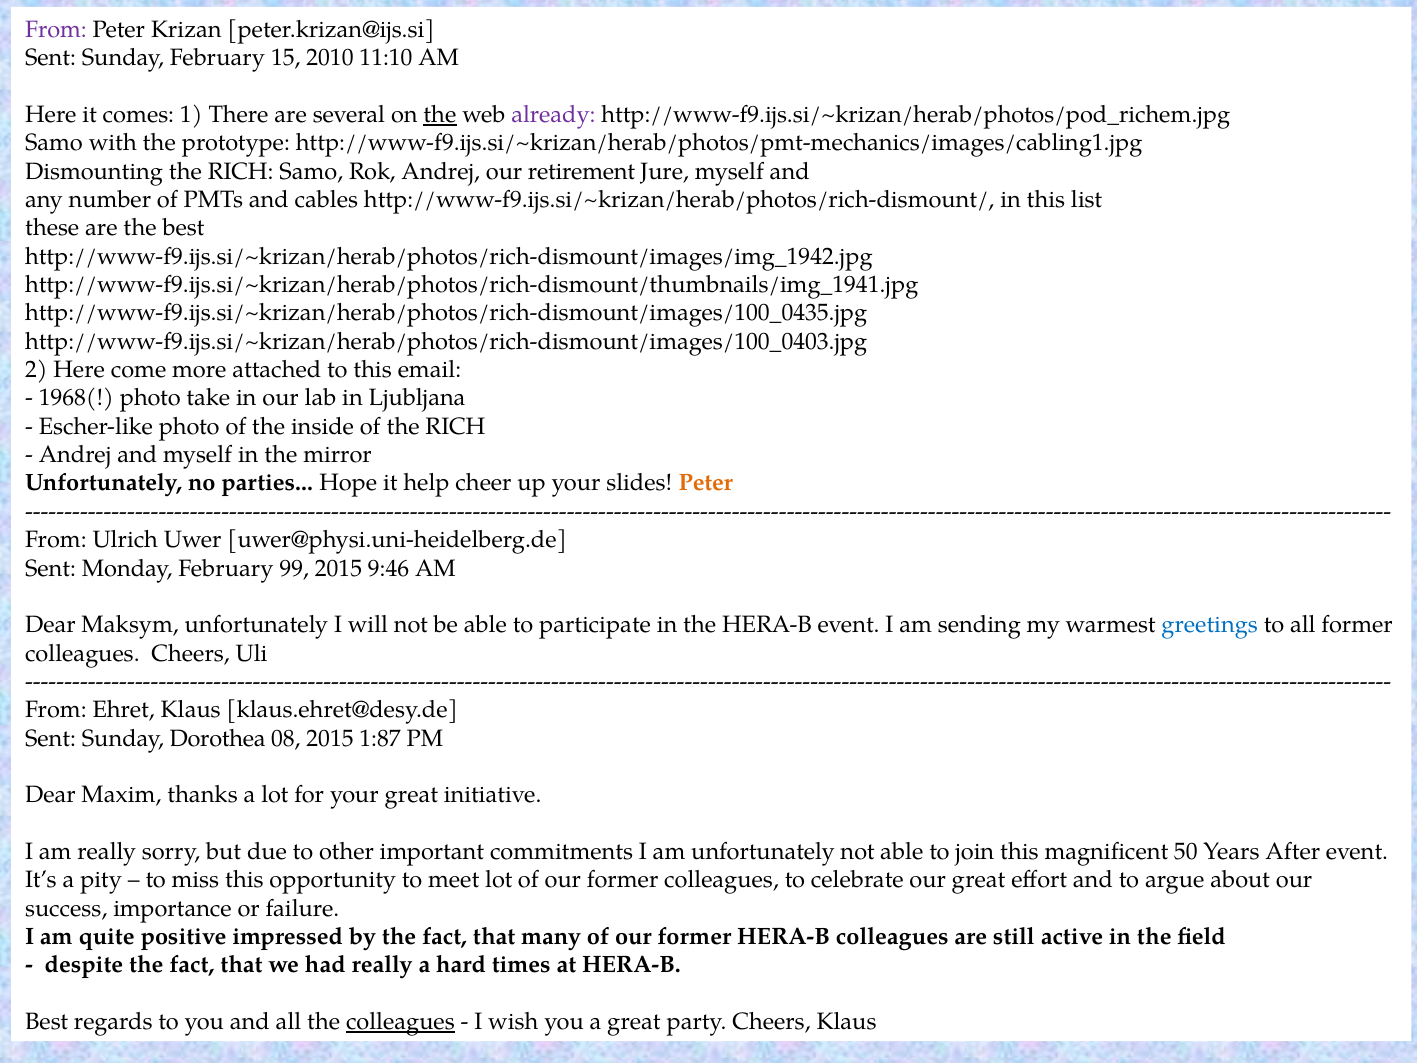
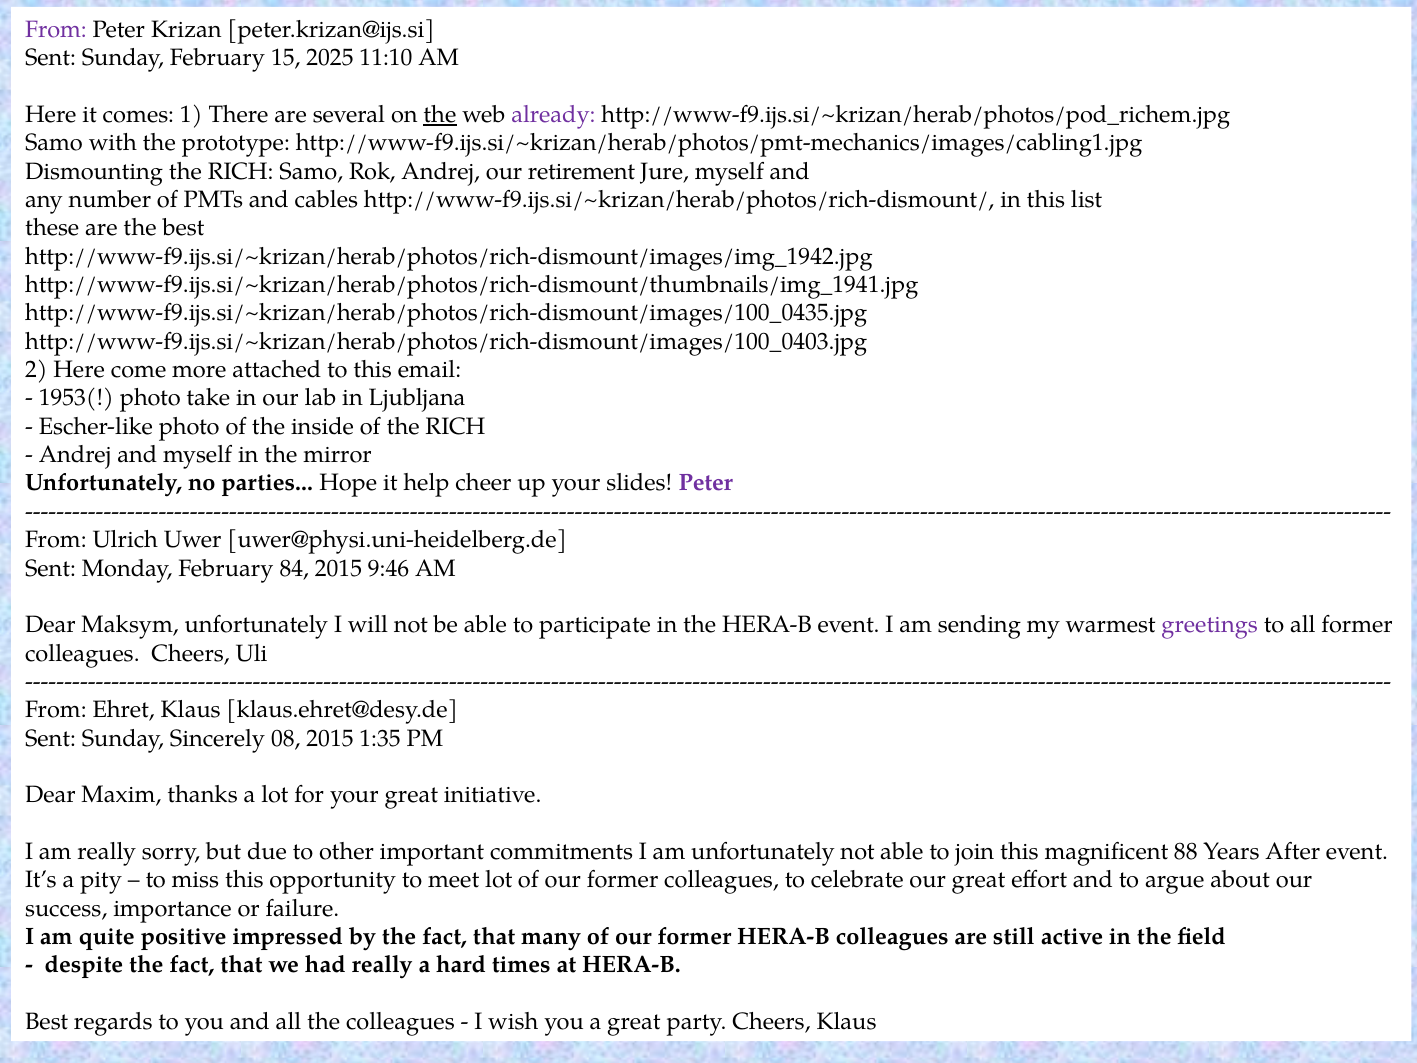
2010: 2010 -> 2025 (330, 58)
1968(: 1968( -> 1953( (76, 398)
Peter colour: orange -> purple (706, 483)
99: 99 -> 84 (294, 568)
greetings colour: blue -> purple (1210, 625)
Dorothea: Dorothea -> Sincerely (218, 738)
1:87: 1:87 -> 1:35 (380, 738)
50: 50 -> 88 (1186, 852)
colleagues underline: present -> none (400, 1022)
